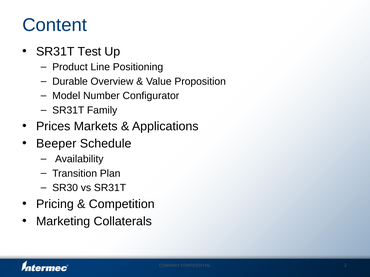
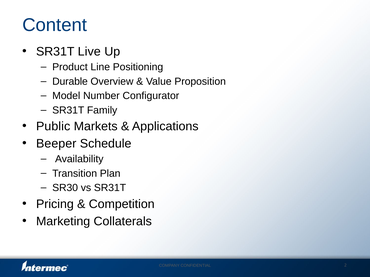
Test: Test -> Live (89, 52)
Prices: Prices -> Public (53, 127)
